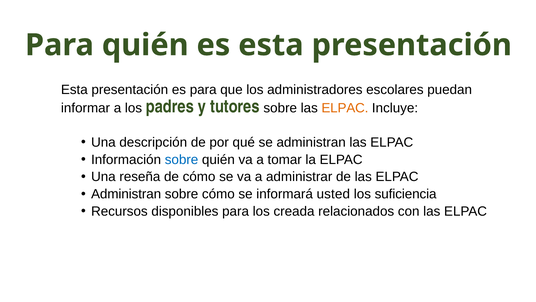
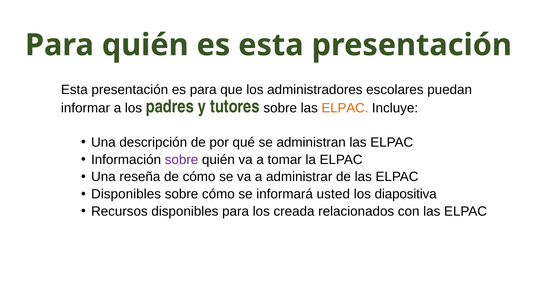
sobre colour: blue -> purple (182, 159)
Administran: Administran -> Disponibles (126, 194)
suficiencia: suficiencia -> diapositiva (406, 194)
